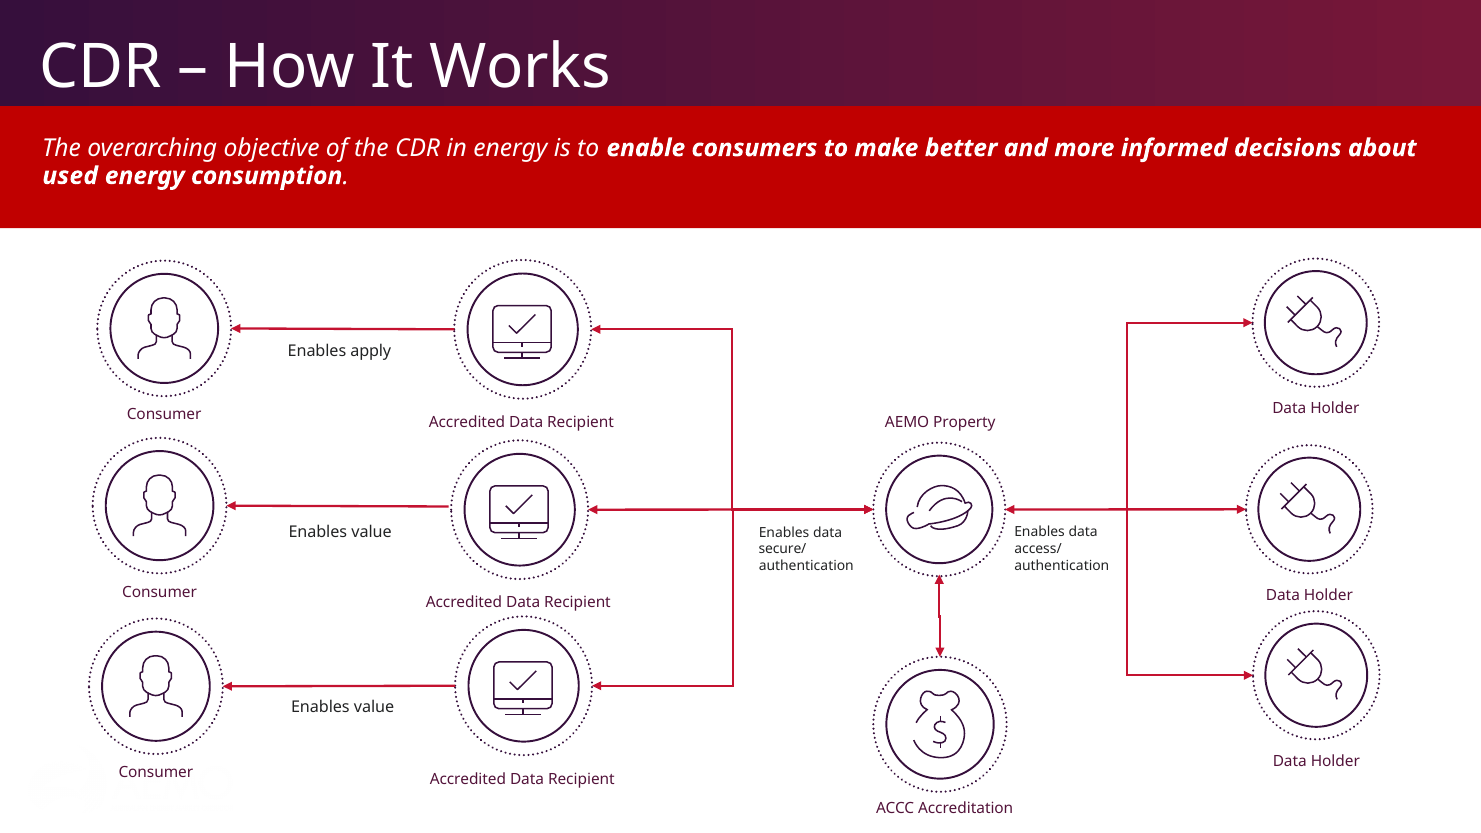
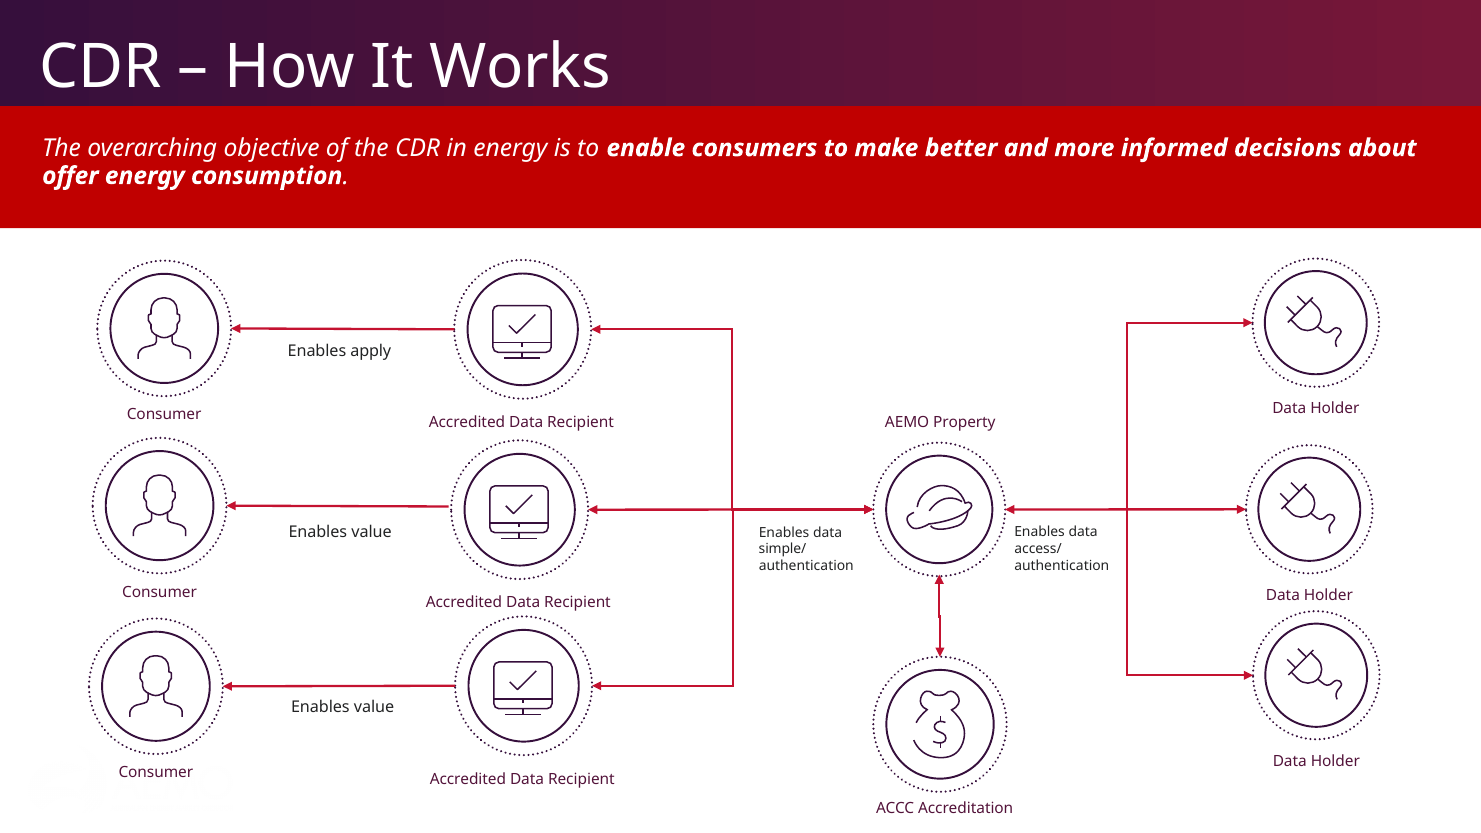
used: used -> offer (70, 176)
secure/: secure/ -> simple/ (783, 549)
